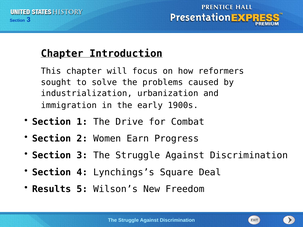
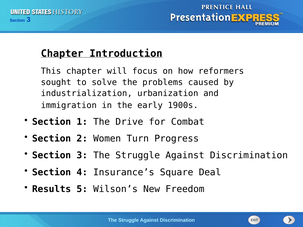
Earn: Earn -> Turn (138, 139)
Lynchings’s: Lynchings’s -> Insurance’s (124, 172)
